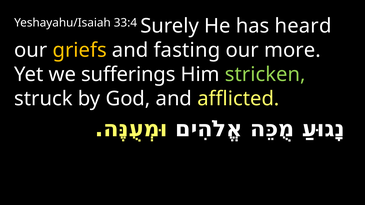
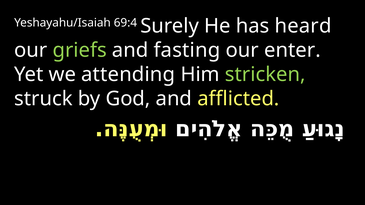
33:4: 33:4 -> 69:4 (125, 23)
griefs colour: yellow -> light green (80, 50)
more: more -> enter (292, 50)
sufferings: sufferings -> attending (128, 75)
